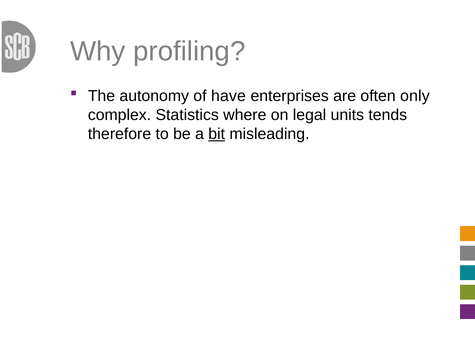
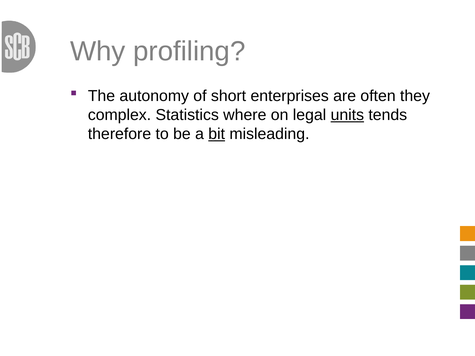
have: have -> short (229, 96)
only: only -> they (415, 96)
units underline: none -> present (347, 115)
